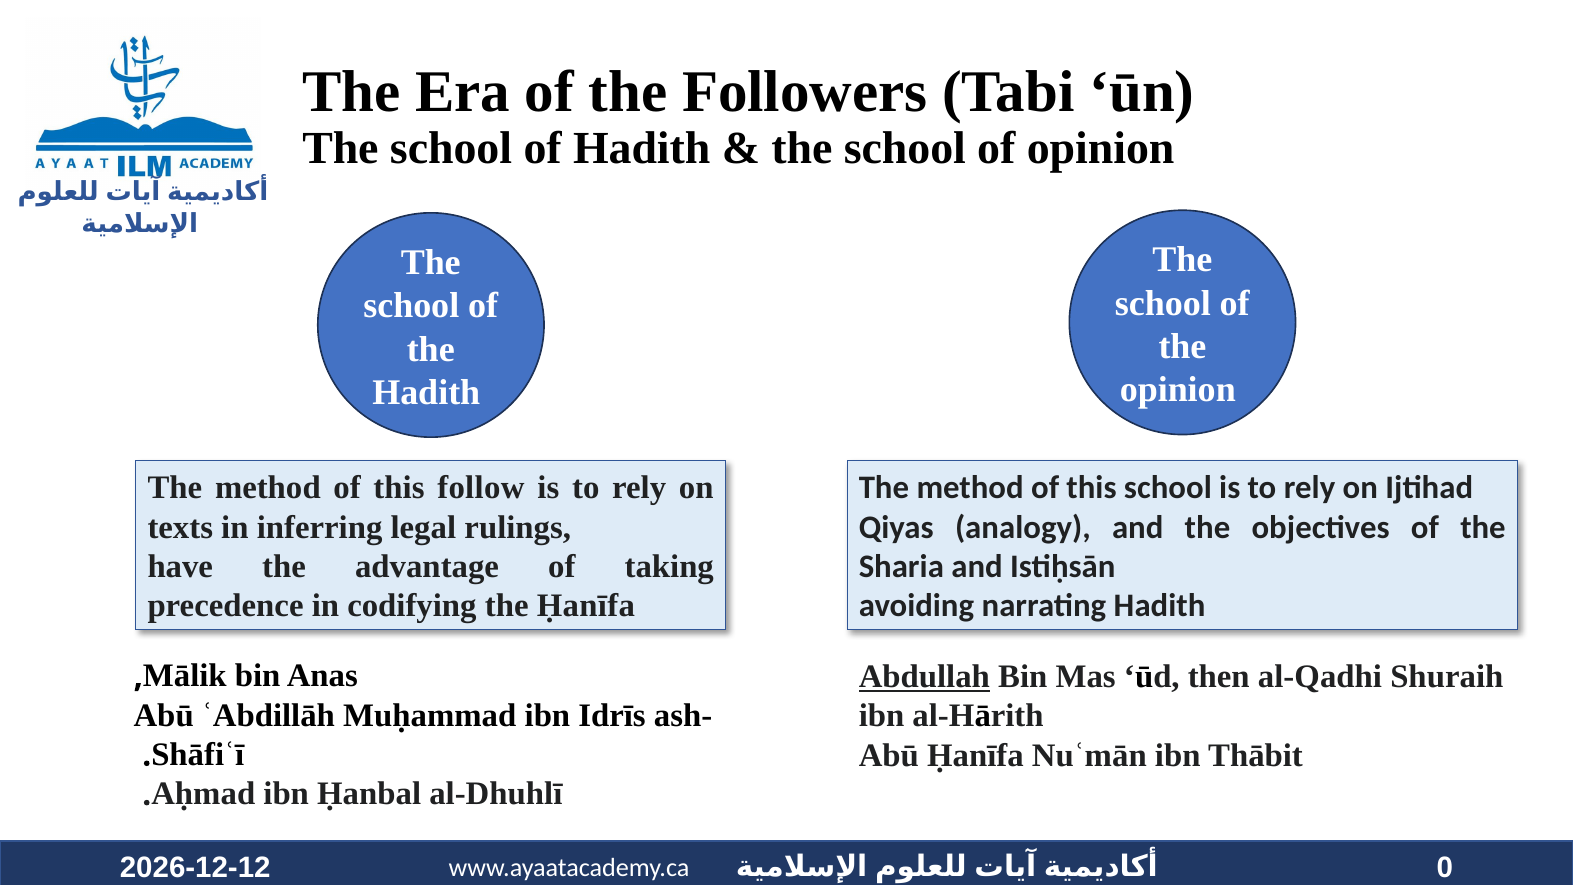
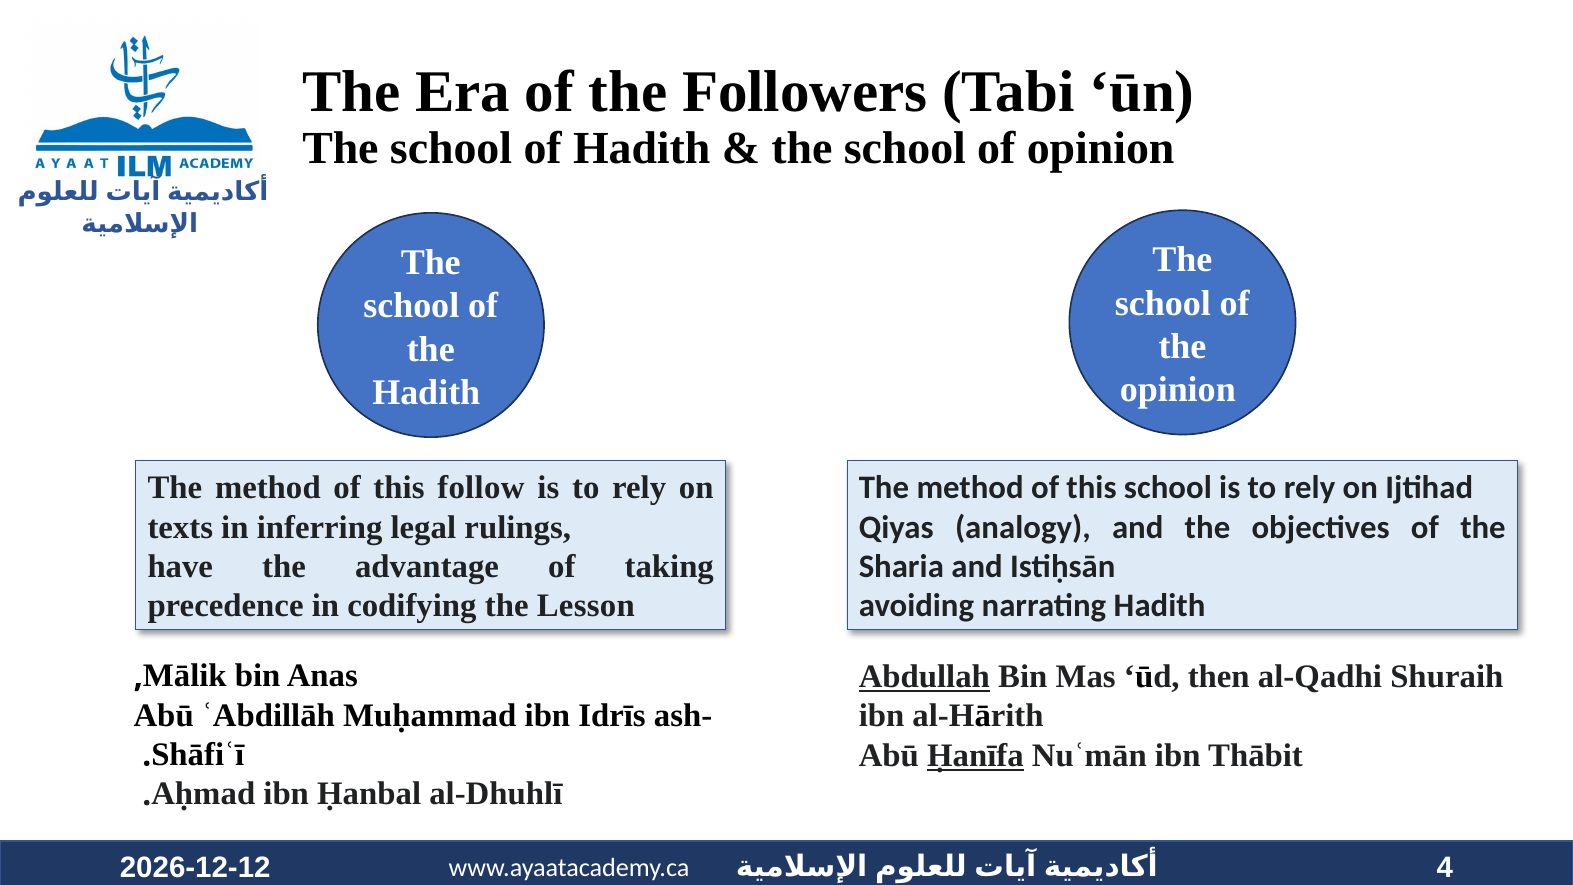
the Ḥanīfa: Ḥanīfa -> Lesson (586, 606)
Ḥanīfa underline: none -> present (975, 755)
0: 0 -> 4 (1445, 868)
